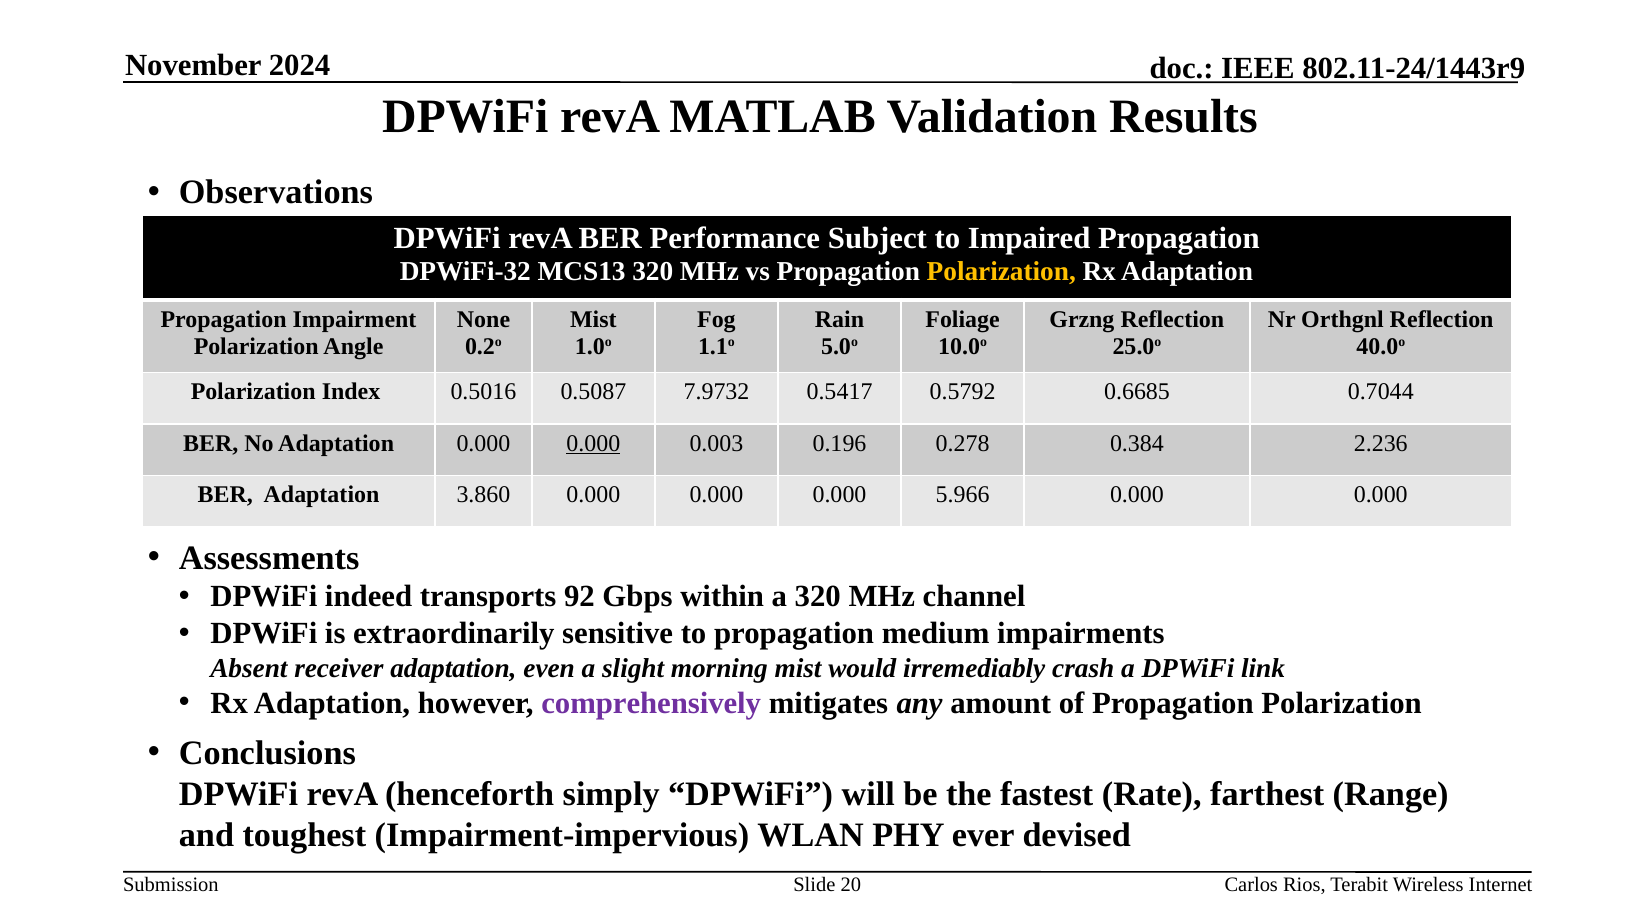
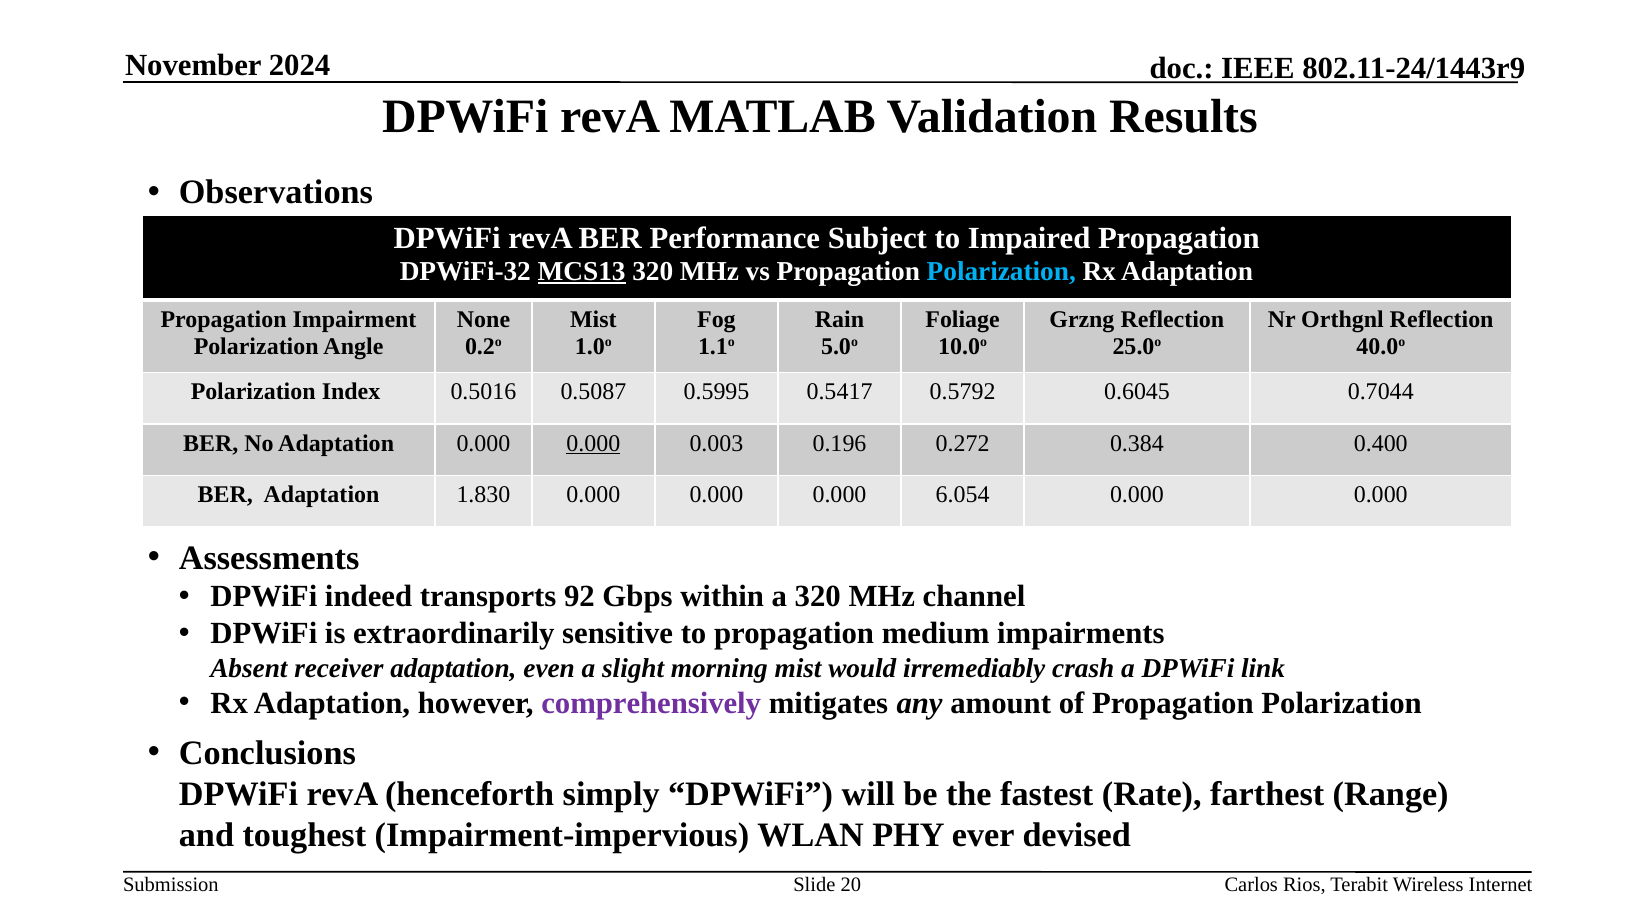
MCS13 underline: none -> present (582, 271)
Polarization colour: yellow -> light blue (1001, 271)
7.9732: 7.9732 -> 0.5995 (717, 392)
0.6685: 0.6685 -> 0.6045 (1137, 392)
0.278: 0.278 -> 0.272 (963, 443)
2.236: 2.236 -> 0.400 (1381, 443)
3.860: 3.860 -> 1.830 (483, 495)
5.966: 5.966 -> 6.054 (963, 495)
